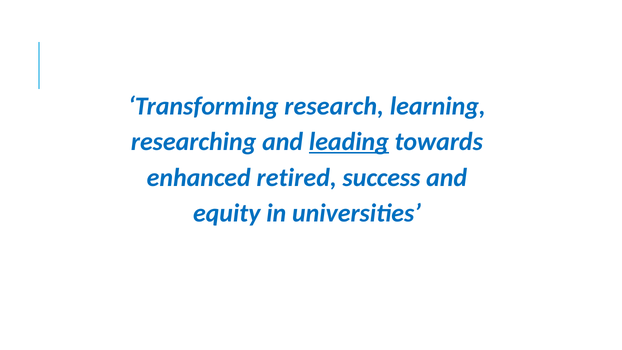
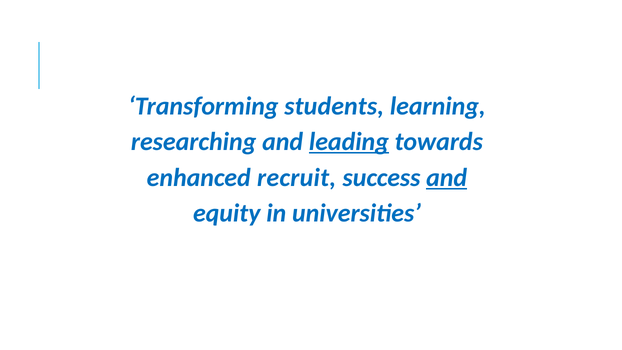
research: research -> students (334, 106)
retired: retired -> recruit (297, 177)
and underline: none -> present (447, 177)
